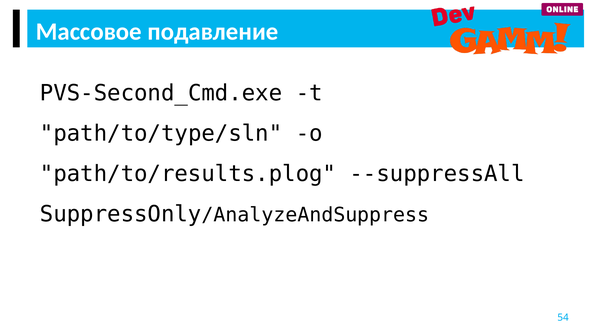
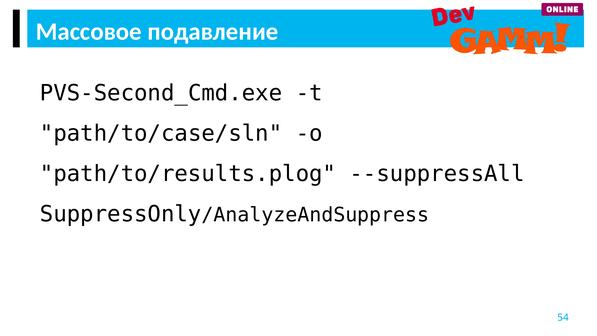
path/to/type/sln: path/to/type/sln -> path/to/case/sln (161, 133)
